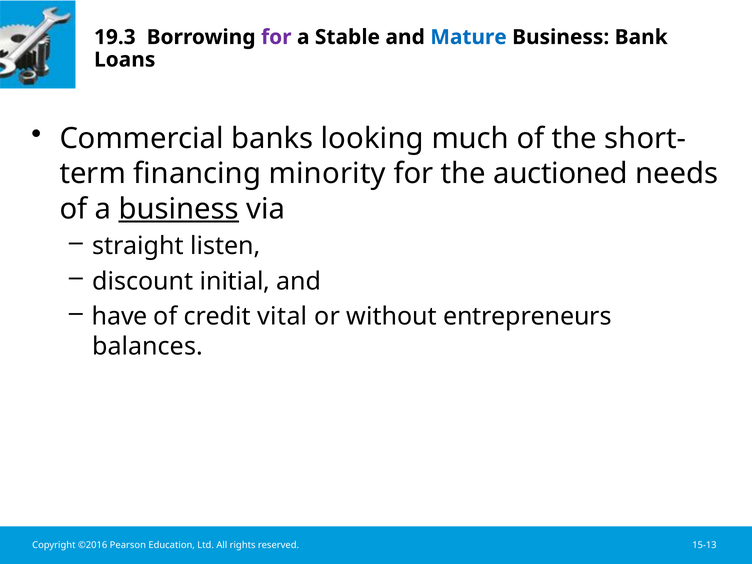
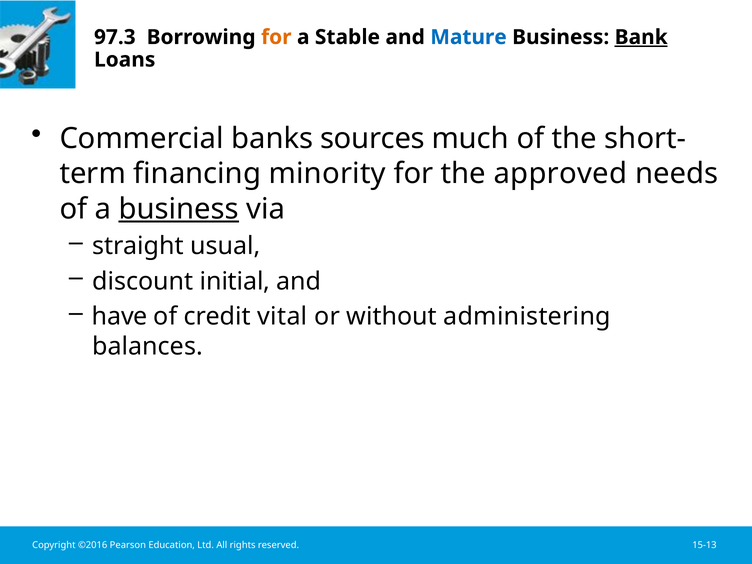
19.3: 19.3 -> 97.3 (115, 37)
for colour: purple -> orange (276, 37)
Bank underline: none -> present (641, 37)
looking: looking -> sources (372, 139)
auctioned: auctioned -> approved (560, 174)
listen: listen -> usual (225, 246)
entrepreneurs: entrepreneurs -> administering (527, 316)
